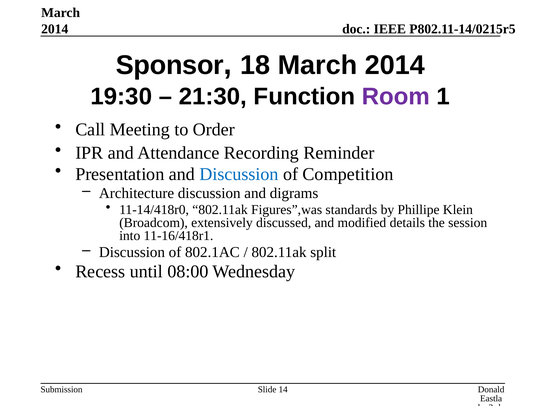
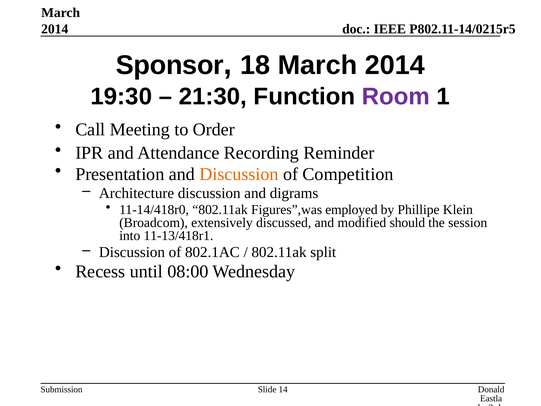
Discussion colour: blue -> orange (239, 174)
standards: standards -> employed (351, 209)
details: details -> should (407, 222)
11-16/418r1: 11-16/418r1 -> 11-13/418r1 (178, 235)
